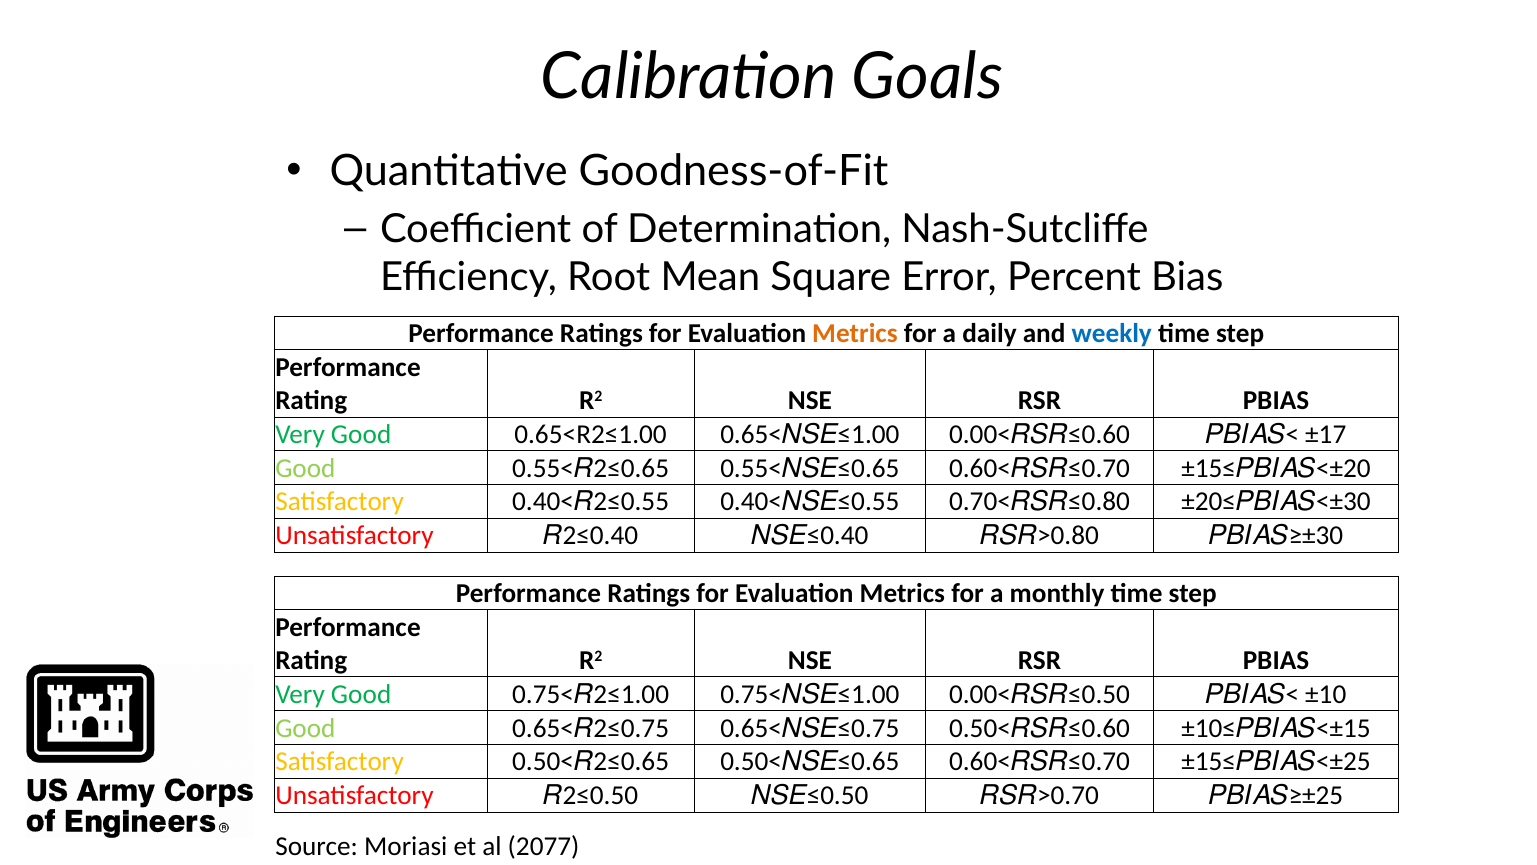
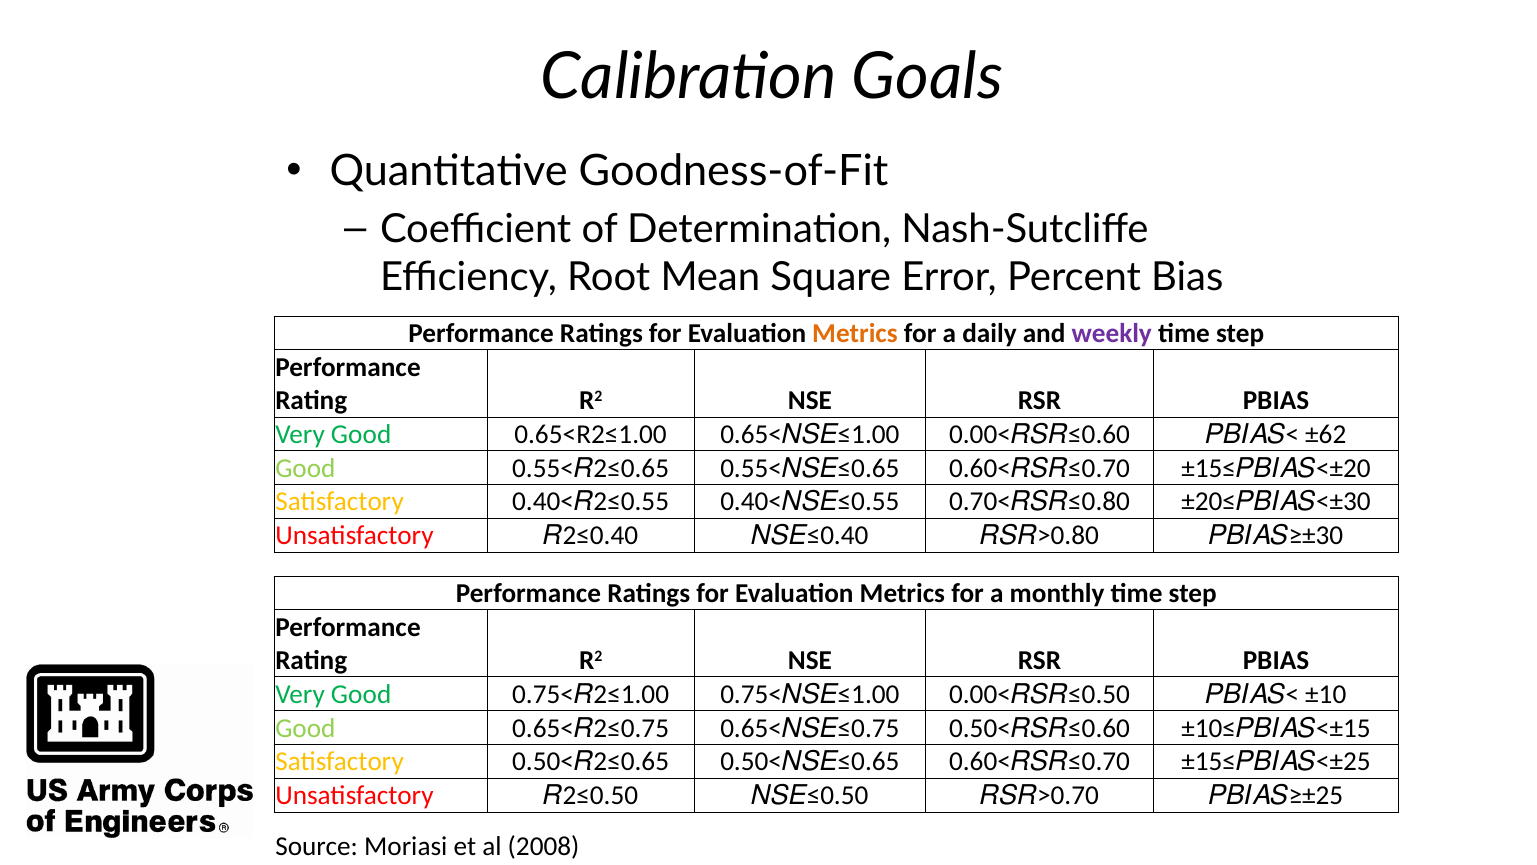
weekly colour: blue -> purple (1112, 333)
±17: ±17 -> ±62 (1326, 434)
2077: 2077 -> 2008 (544, 846)
